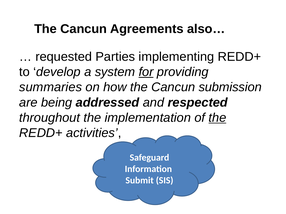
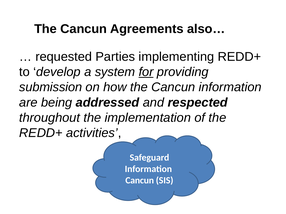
summaries: summaries -> submission (51, 87)
Cancun submission: submission -> information (230, 87)
the underline: present -> none (217, 118)
Submit: Submit -> Cancun (140, 181)
